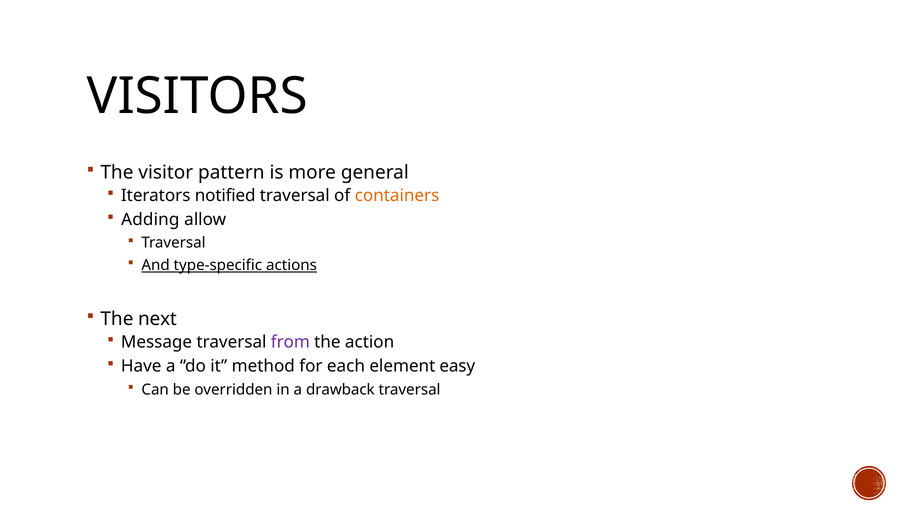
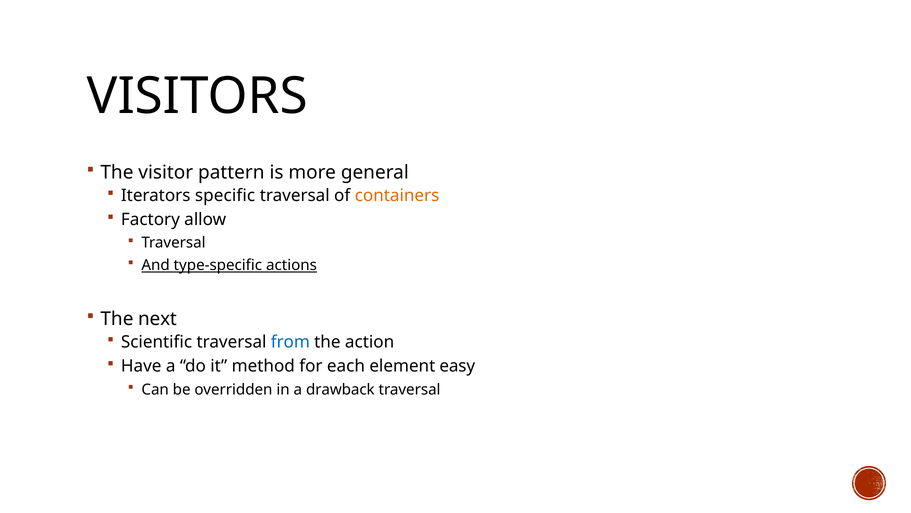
notified: notified -> specific (225, 195)
Adding: Adding -> Factory (150, 220)
Message: Message -> Scientific (157, 342)
from colour: purple -> blue (290, 342)
